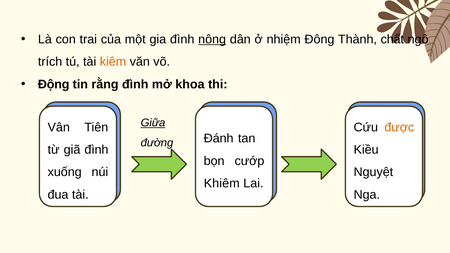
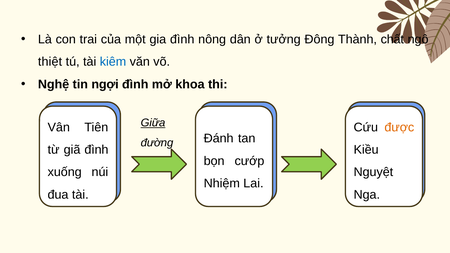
nông underline: present -> none (212, 39)
nhiệm: nhiệm -> tưởng (284, 39)
trích: trích -> thiệt (50, 62)
kiêm colour: orange -> blue (113, 62)
Động: Động -> Nghệ (54, 84)
rằng: rằng -> ngợi (105, 84)
Khiêm: Khiêm -> Nhiệm (222, 184)
